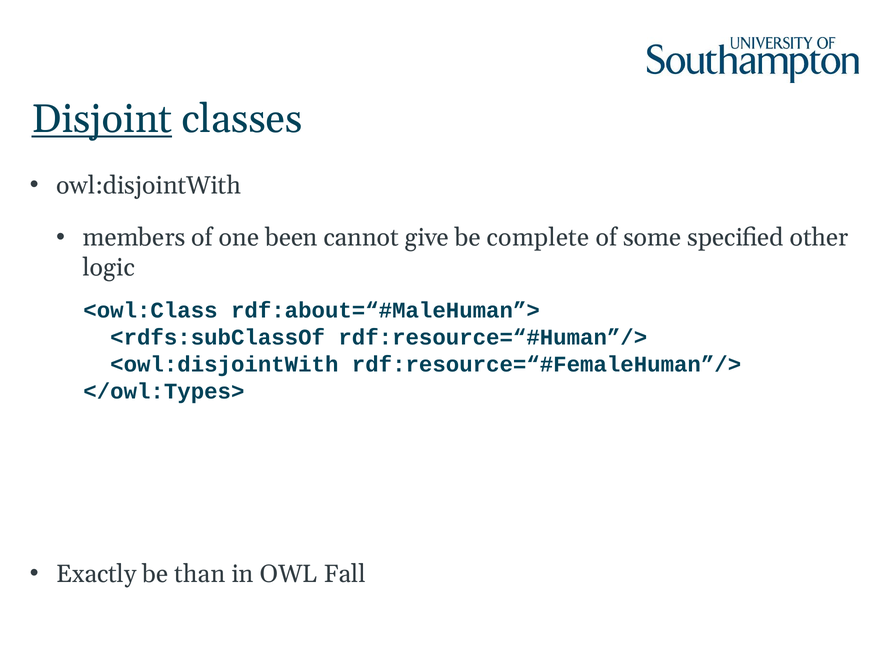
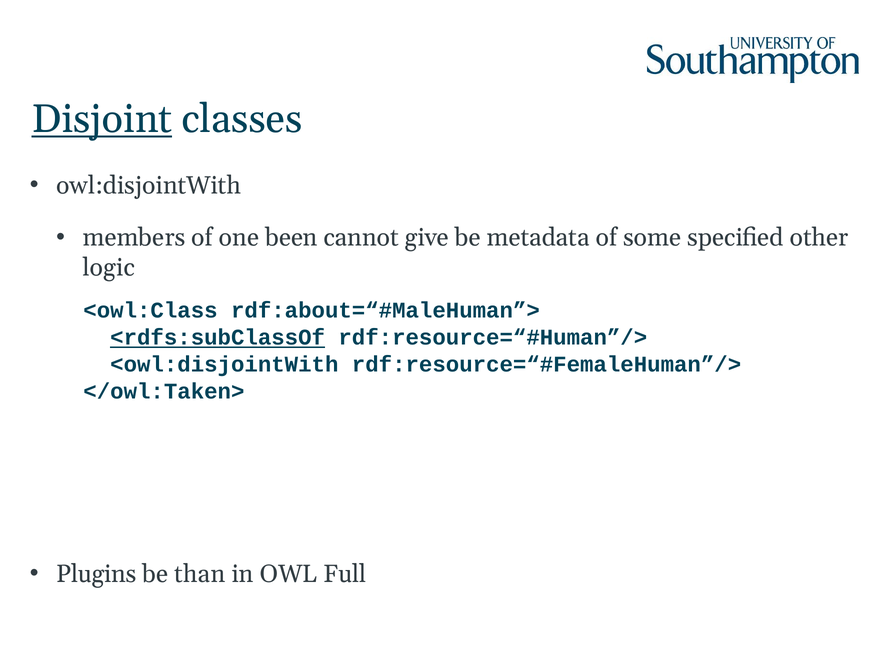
complete: complete -> metadata (538, 237)
<rdfs:subClassOf underline: none -> present (218, 337)
</owl:Types>: </owl:Types> -> </owl:Taken> (164, 391)
Exactly: Exactly -> Plugins (96, 573)
Fall: Fall -> Full (345, 573)
